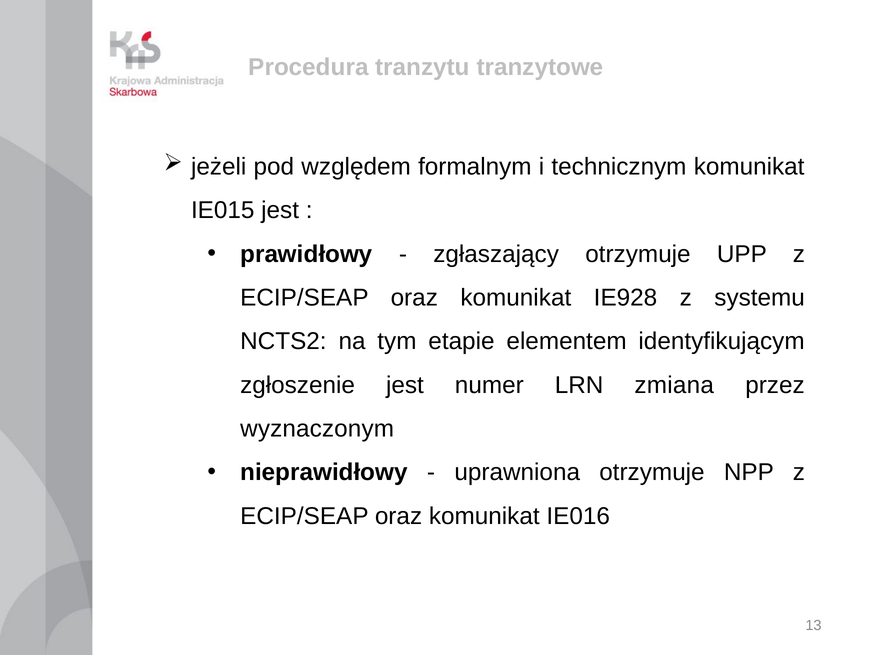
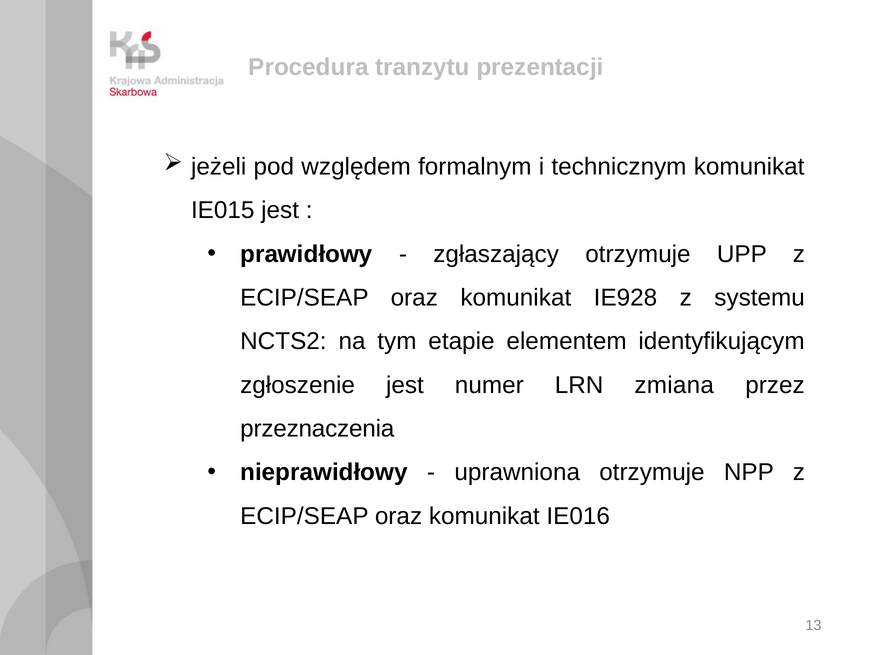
tranzytowe: tranzytowe -> prezentacji (540, 67)
wyznaczonym: wyznaczonym -> przeznaczenia (317, 429)
